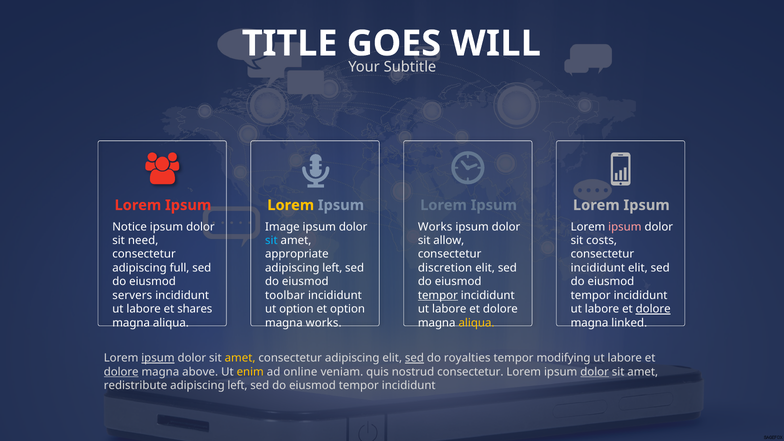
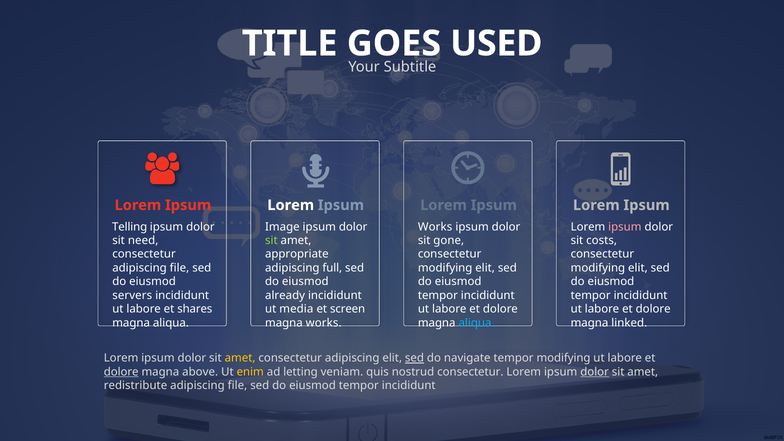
WILL: WILL -> USED (496, 44)
Lorem colour: yellow -> white (291, 205)
Notice: Notice -> Telling (130, 227)
sit colour: light blue -> light green (271, 240)
allow: allow -> gone (449, 240)
full: full -> file (179, 268)
left: left -> full (332, 268)
discretion: discretion -> modifying (445, 268)
incididunt: incididunt -> modifying (598, 268)
toolbar: toolbar -> already (285, 295)
tempor underline: present -> none (438, 295)
ut option: option -> media (296, 309)
et option: option -> screen (348, 309)
dolore underline: present -> none (653, 309)
aliqua colour: yellow -> light blue (477, 323)
ipsum underline: present -> none (158, 358)
royalties: royalties -> navigate (467, 358)
online: online -> letting (300, 372)
left: left -> file (237, 385)
